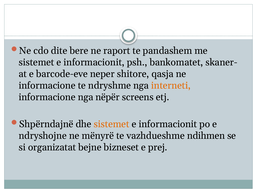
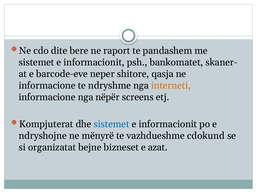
Shpërndajnë: Shpërndajnë -> Kompjuterat (46, 124)
sistemet colour: orange -> blue (112, 124)
ndihmen: ndihmen -> cdokund (206, 136)
prej: prej -> azat (158, 147)
